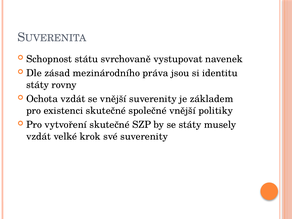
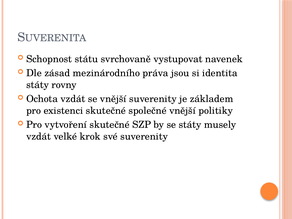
identitu: identitu -> identita (220, 73)
